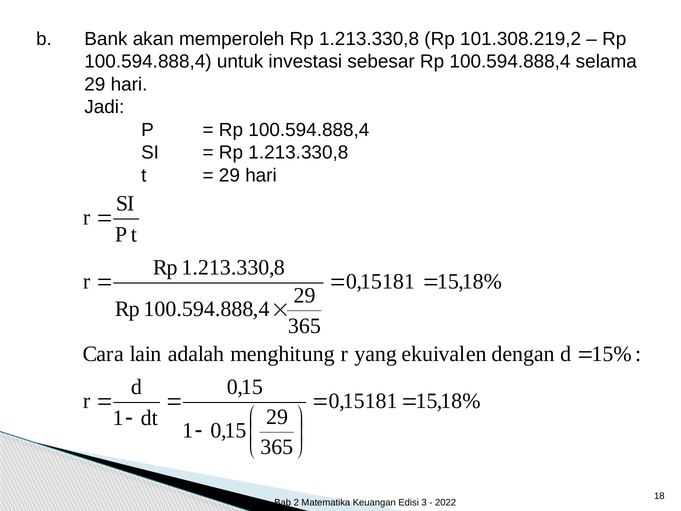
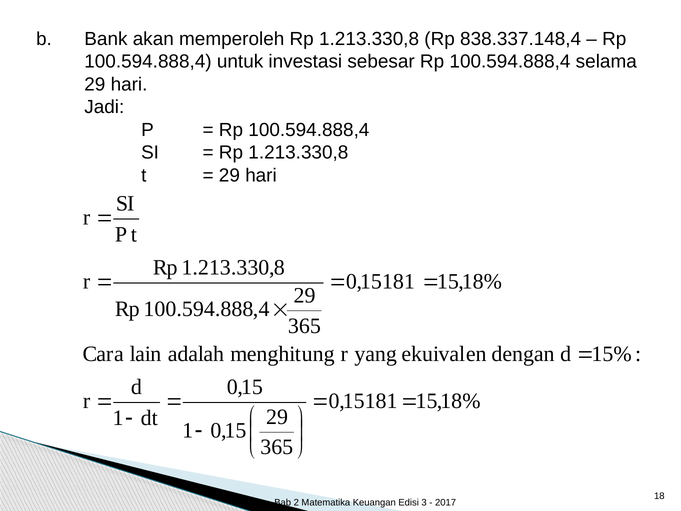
101.308.219,2: 101.308.219,2 -> 838.337.148,4 (521, 39)
2022: 2022 -> 2017 (446, 502)
